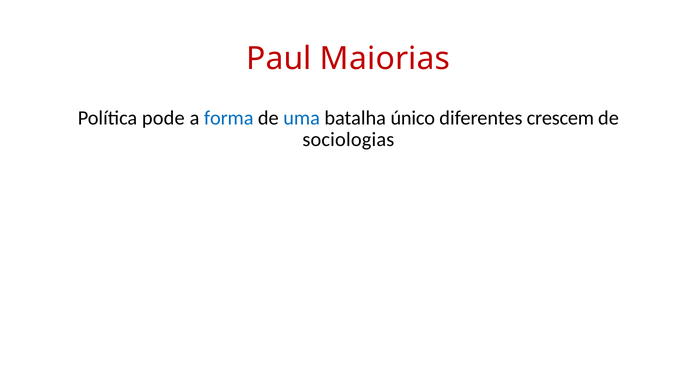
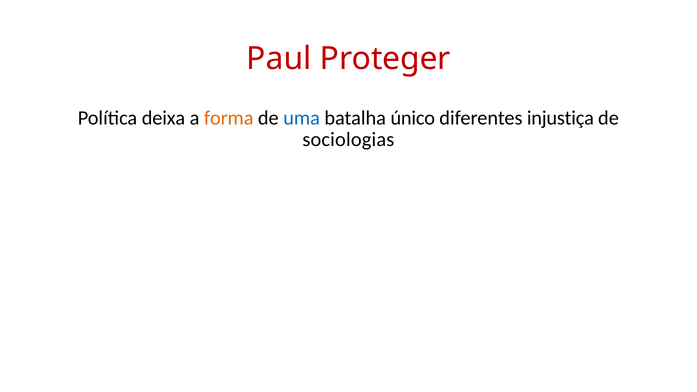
Maiorias: Maiorias -> Proteger (385, 59)
pode: pode -> deixa (164, 118)
forma colour: blue -> orange (229, 118)
crescem: crescem -> injustiça (560, 118)
